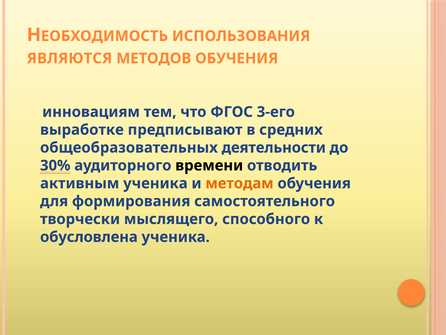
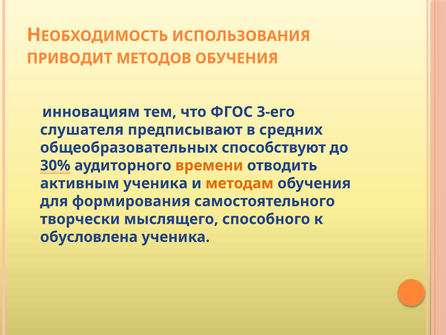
ЯВЛЯЮТСЯ: ЯВЛЯЮТСЯ -> ПРИВОДИТ (70, 58)
выработке: выработке -> слушателя (82, 130)
деятельности: деятельности -> способствуют (274, 147)
времени colour: black -> orange (209, 165)
